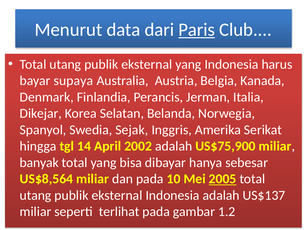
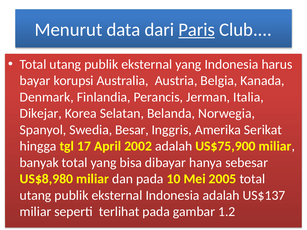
supaya: supaya -> korupsi (74, 81)
Sejak: Sejak -> Besar (132, 130)
14: 14 -> 17 (84, 146)
US$8,564: US$8,564 -> US$8,980 (46, 179)
2005 underline: present -> none (223, 179)
